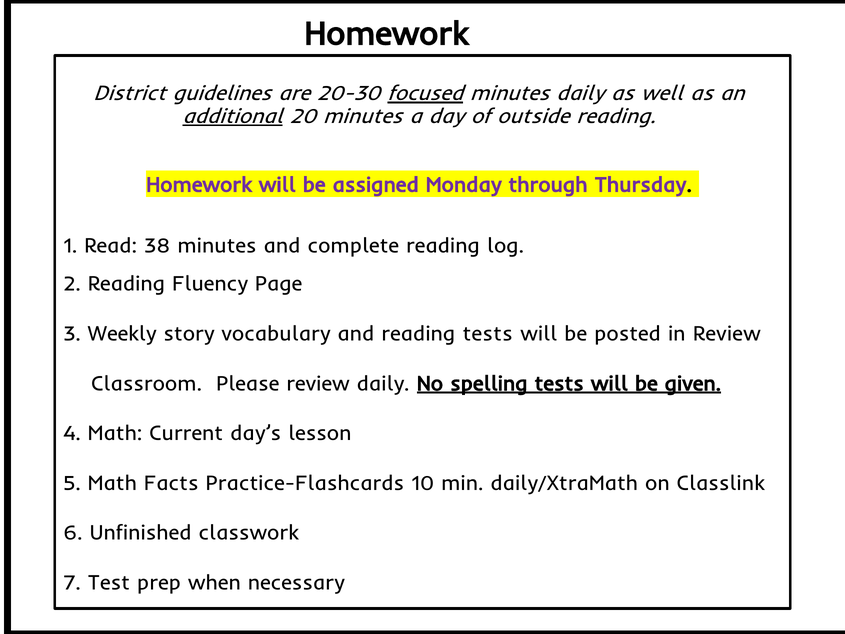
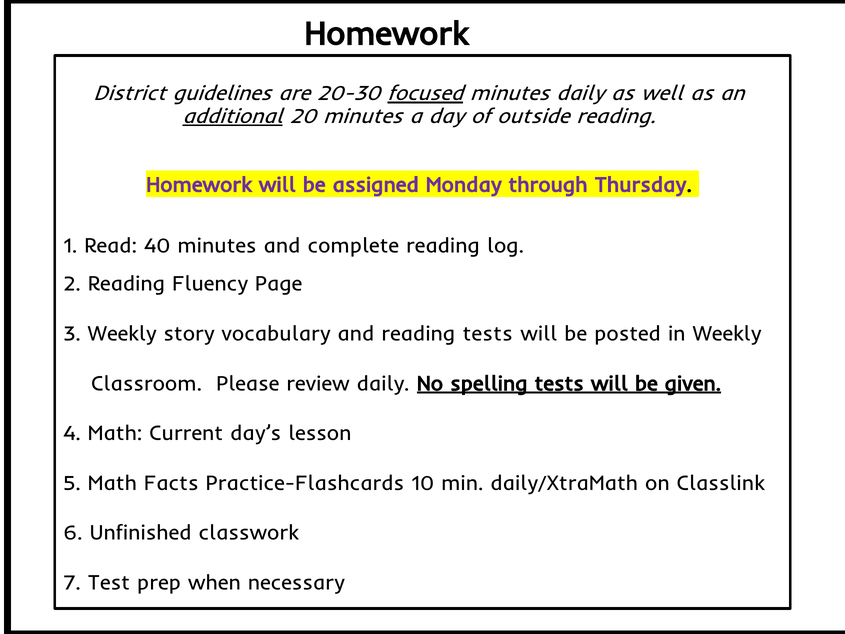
38: 38 -> 40 (157, 246)
in Review: Review -> Weekly (727, 334)
